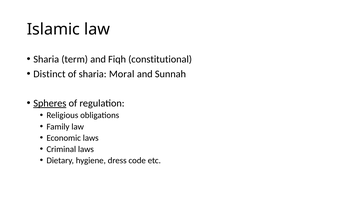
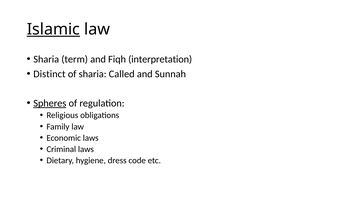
Islamic underline: none -> present (53, 29)
constitutional: constitutional -> interpretation (160, 59)
Moral: Moral -> Called (122, 74)
